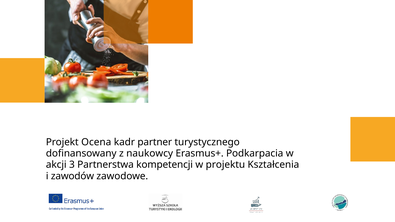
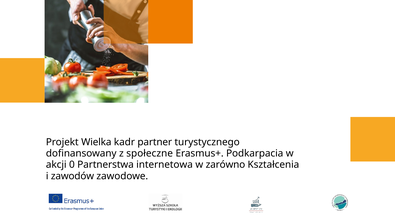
Ocena: Ocena -> Wielka (96, 142)
naukowcy: naukowcy -> społeczne (150, 154)
3: 3 -> 0 (72, 165)
kompetencji: kompetencji -> internetowa (165, 165)
projektu: projektu -> zarówno (225, 165)
